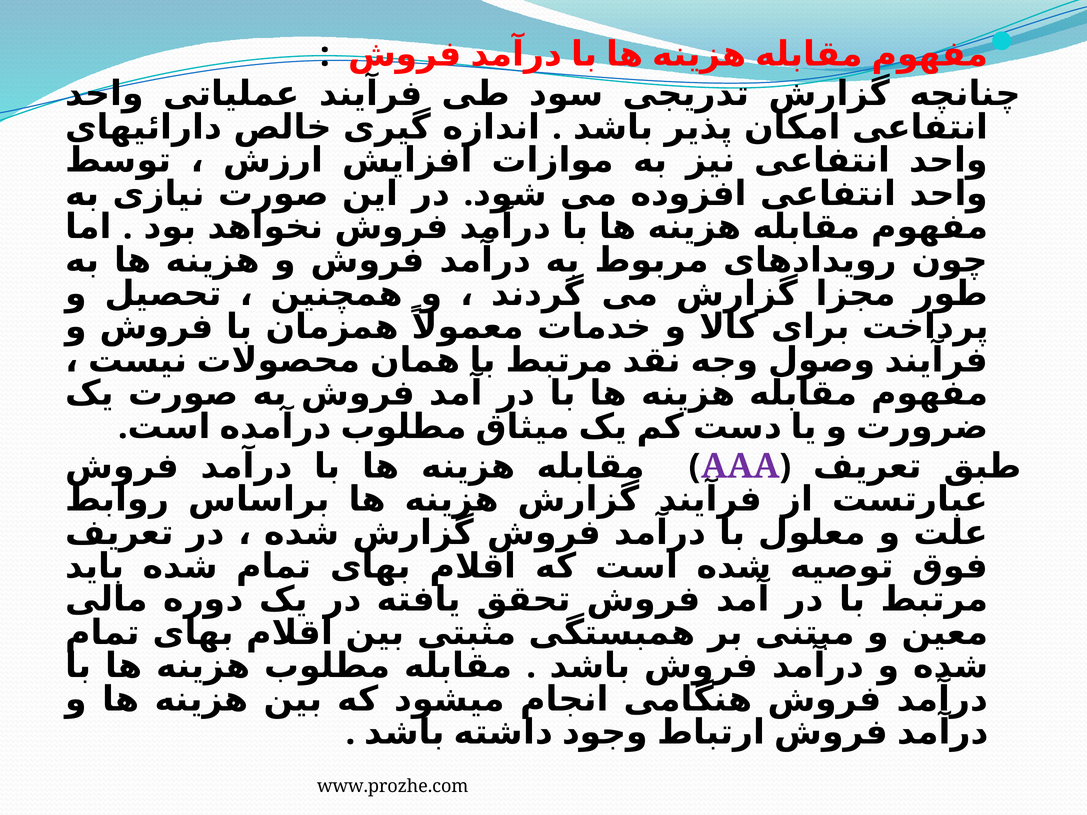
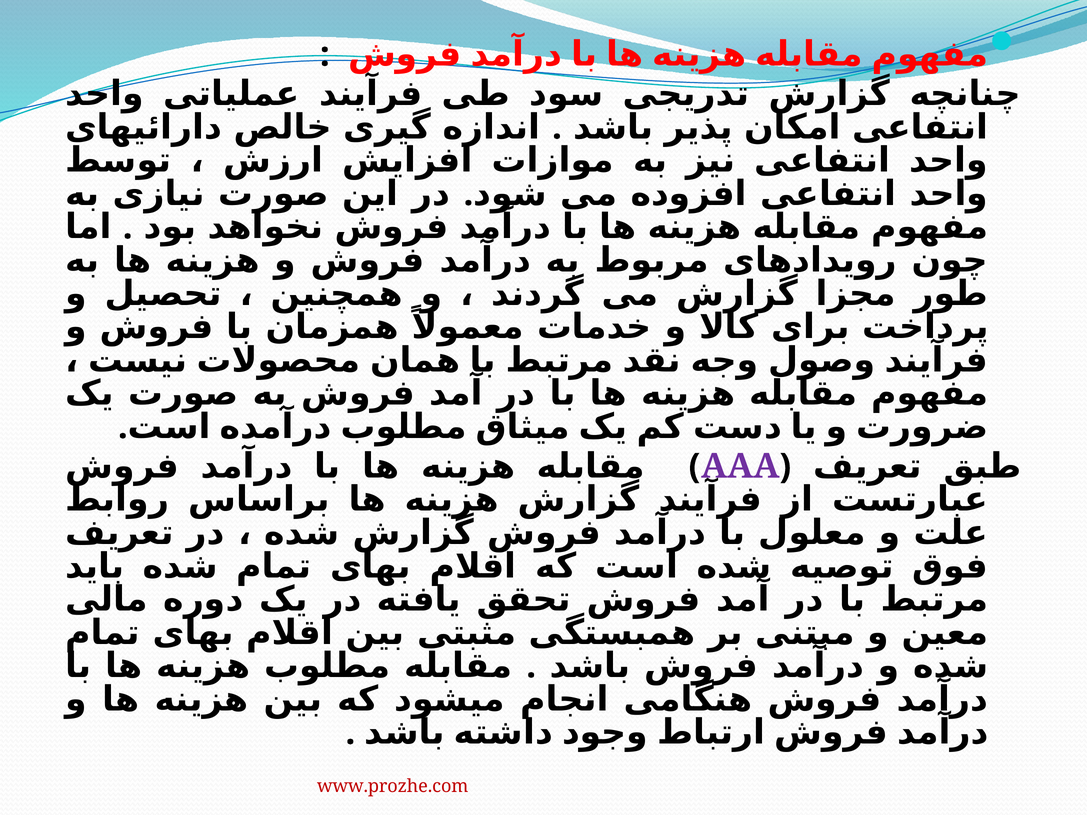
www.prozhe.com colour: black -> red (393, 786)
